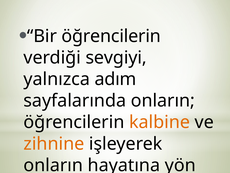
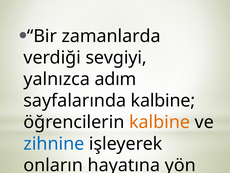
Bir öğrencilerin: öğrencilerin -> zamanlarda (111, 36)
sayfalarında onların: onların -> kalbine (163, 100)
zihnine colour: orange -> blue (54, 143)
